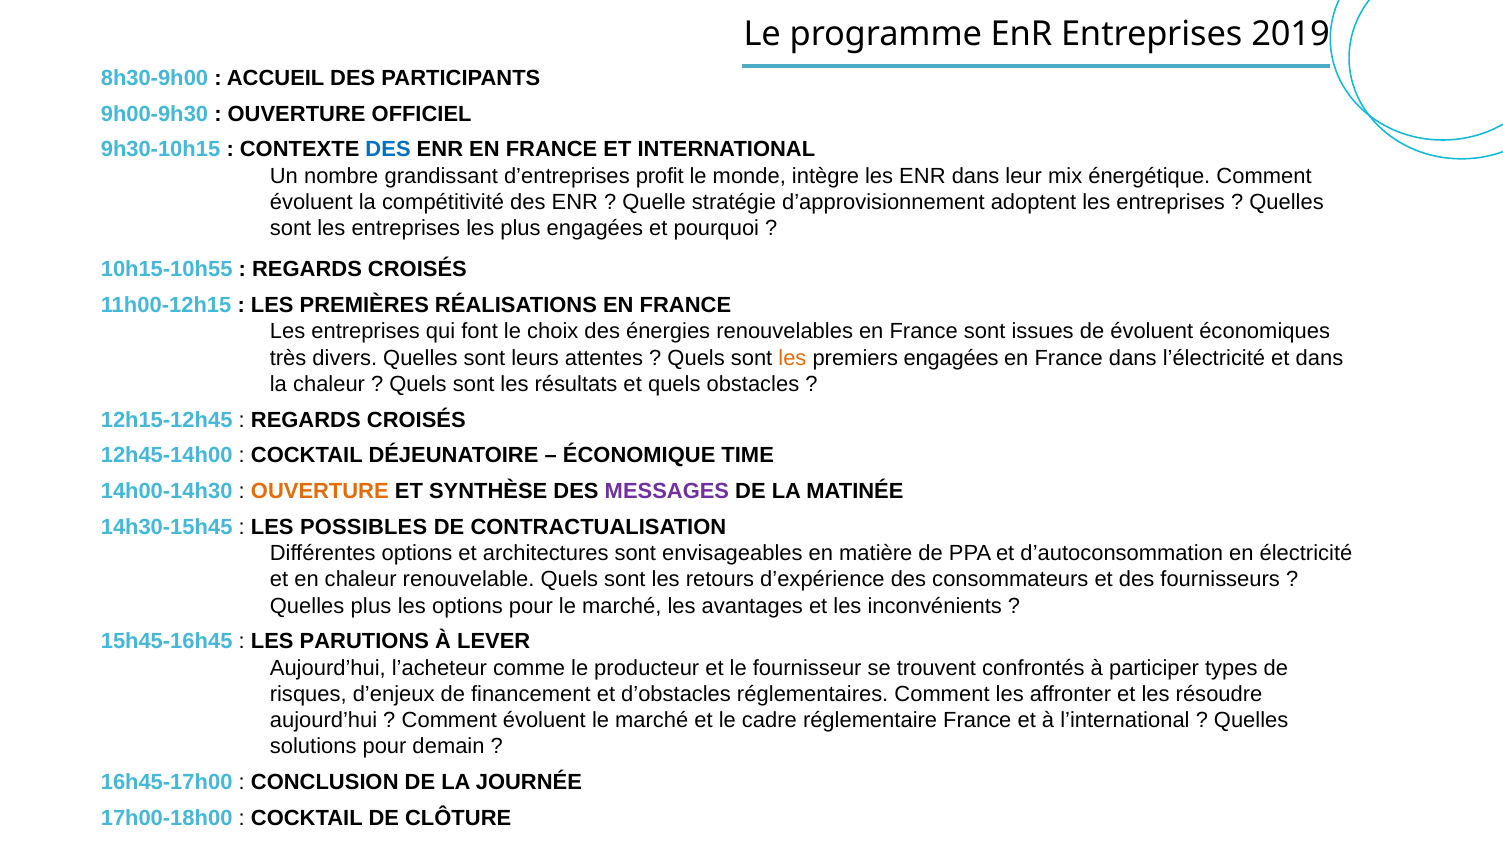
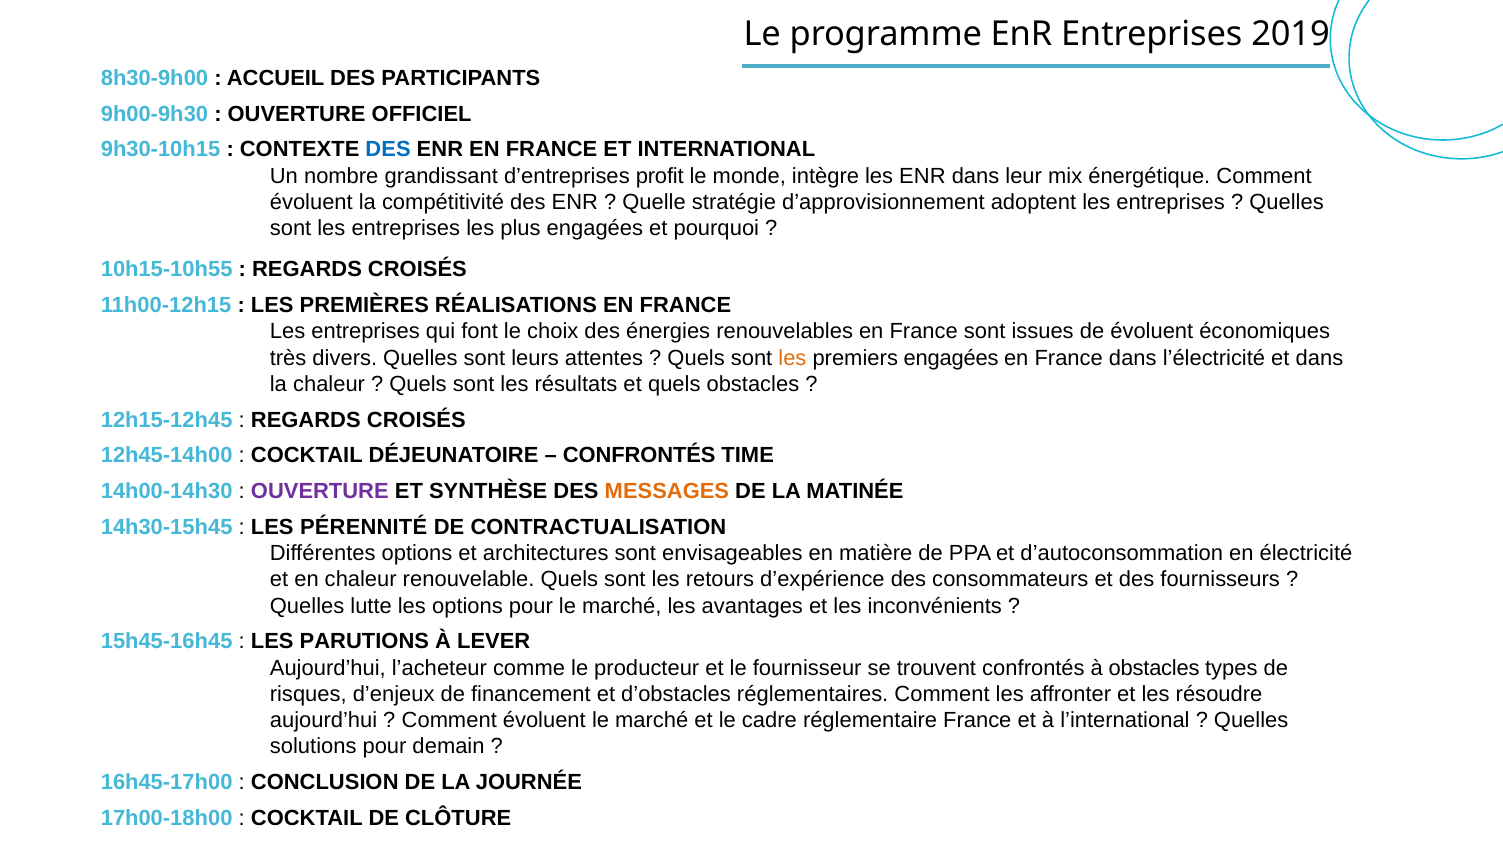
ÉCONOMIQUE: ÉCONOMIQUE -> CONFRONTÉS (639, 456)
OUVERTURE colour: orange -> purple (320, 492)
MESSAGES colour: purple -> orange (667, 492)
POSSIBLES: POSSIBLES -> PÉRENNITÉ (364, 527)
Quelles plus: plus -> lutte (371, 606)
à participer: participer -> obstacles (1154, 668)
